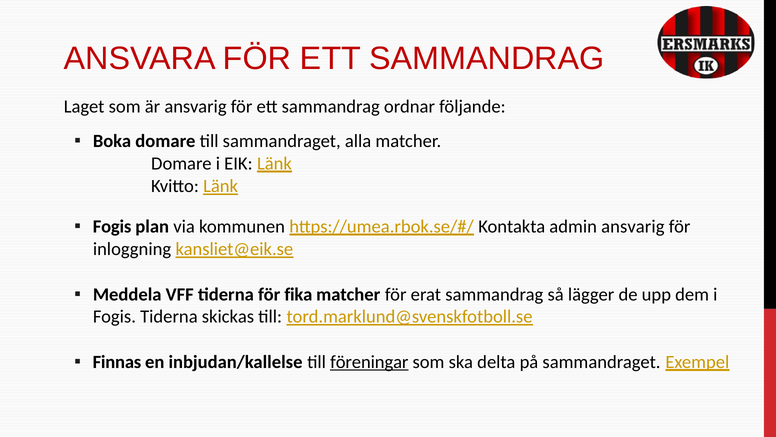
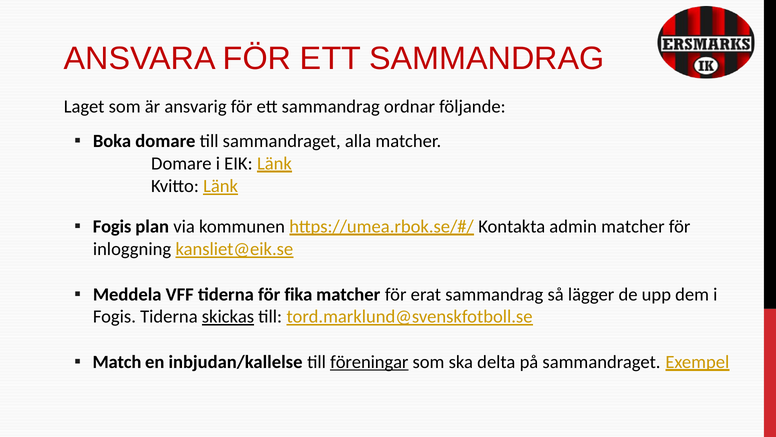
admin ansvarig: ansvarig -> matcher (633, 226)
skickas underline: none -> present (228, 316)
Finnas: Finnas -> Match (117, 362)
